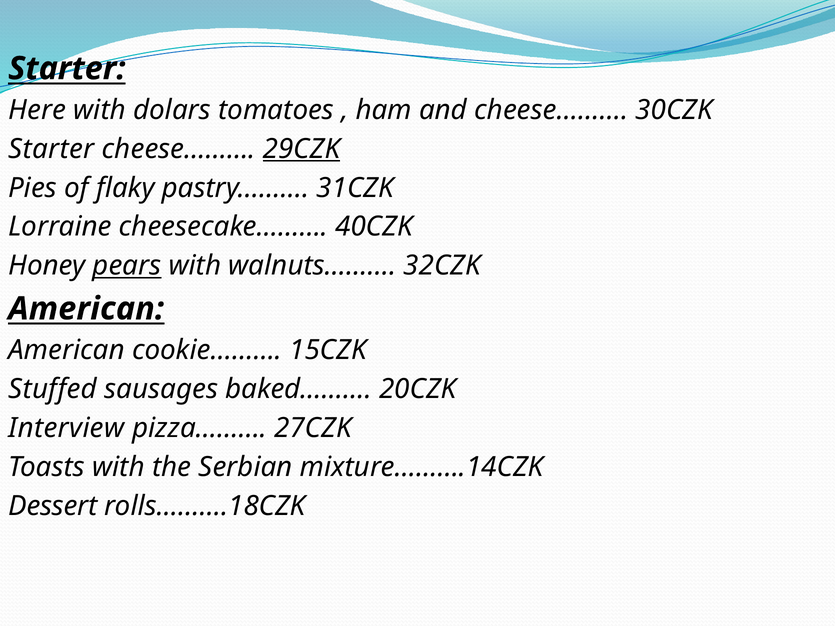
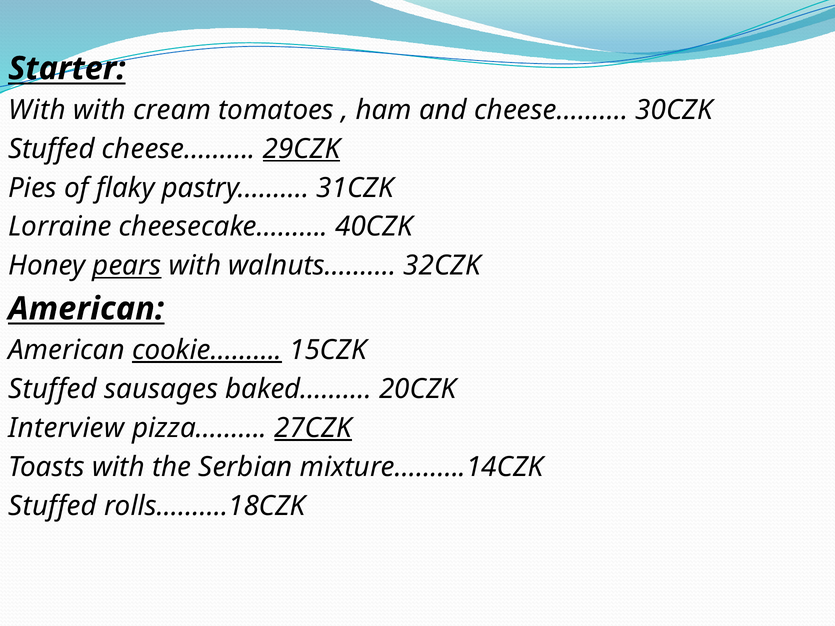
Here: Here -> With (37, 110)
dolars: dolars -> cream (172, 110)
Starter: Starter -> Stuffed (52, 149)
cookie……… underline: none -> present (207, 350)
27CZK underline: none -> present (313, 428)
Dessert: Dessert -> Stuffed (53, 506)
